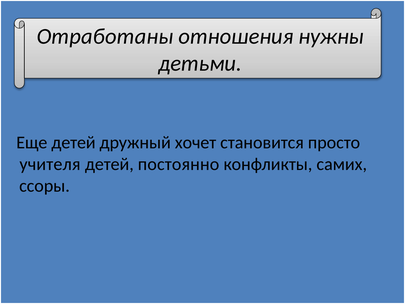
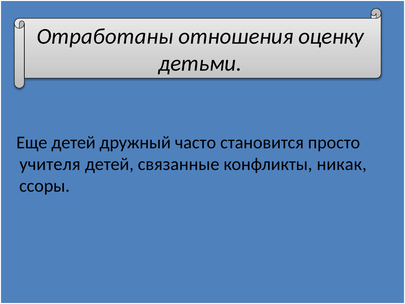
нужны: нужны -> оценку (331, 36)
хочет: хочет -> часто (195, 143)
постоянно: постоянно -> связанные (179, 164)
самих: самих -> никак (342, 164)
